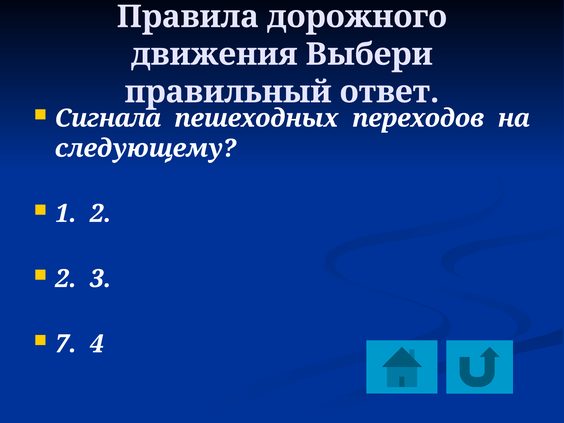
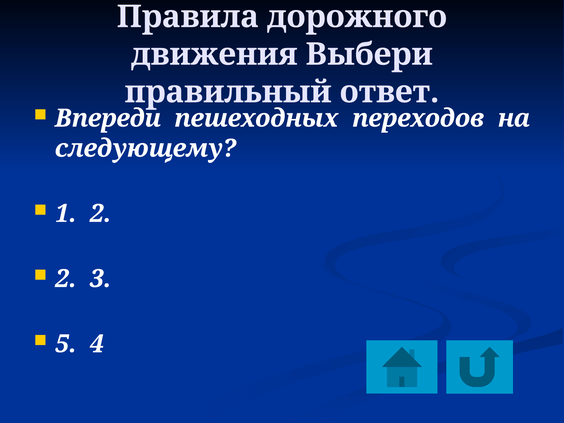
Сигнала: Сигнала -> Впереди (108, 118)
7: 7 -> 5 (66, 344)
